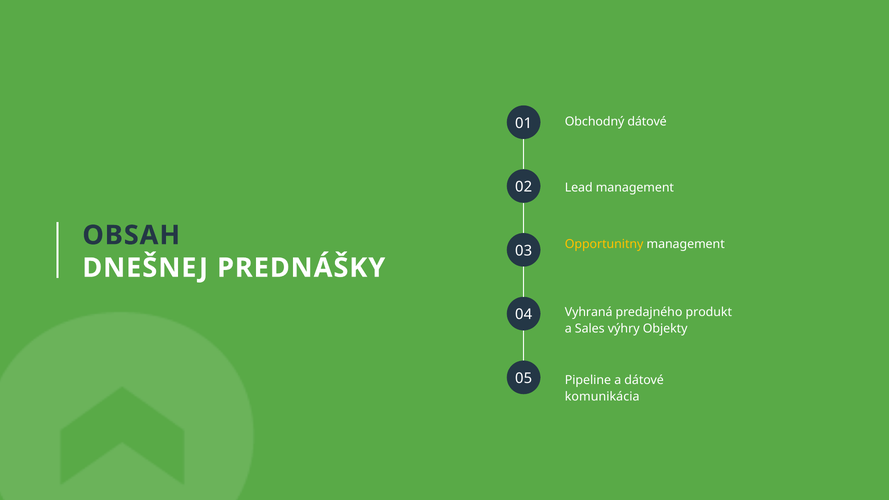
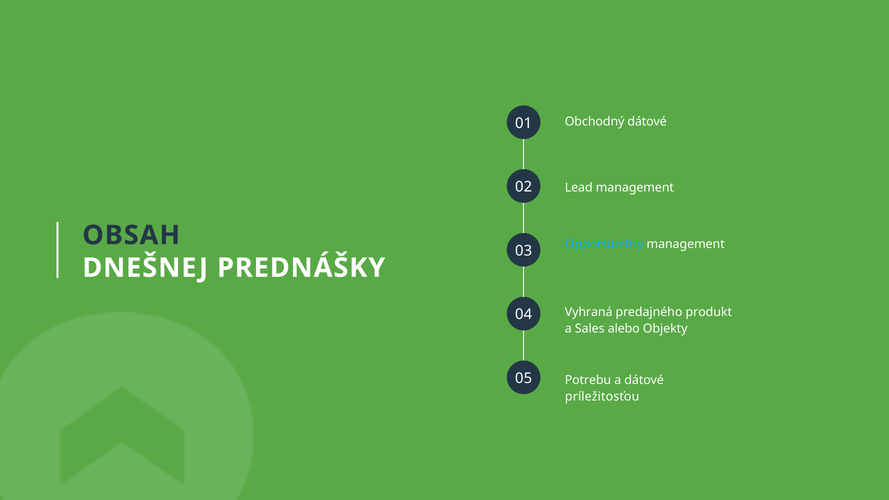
Opportunitny colour: yellow -> light blue (604, 244)
výhry: výhry -> alebo (624, 329)
Pipeline: Pipeline -> Potrebu (588, 380)
komunikácia: komunikácia -> príležitosťou (602, 397)
